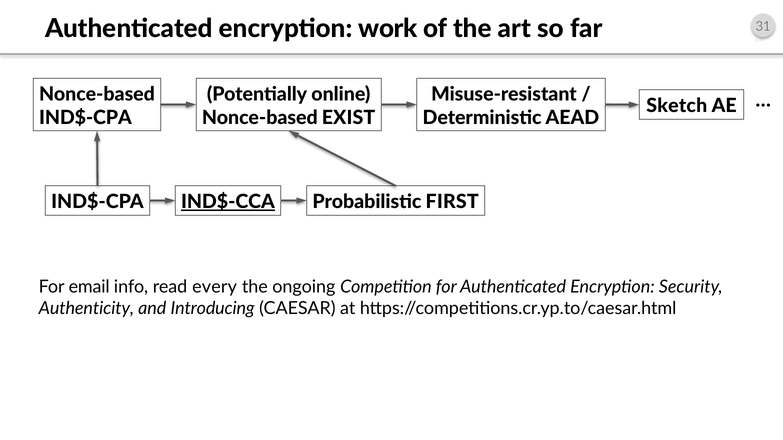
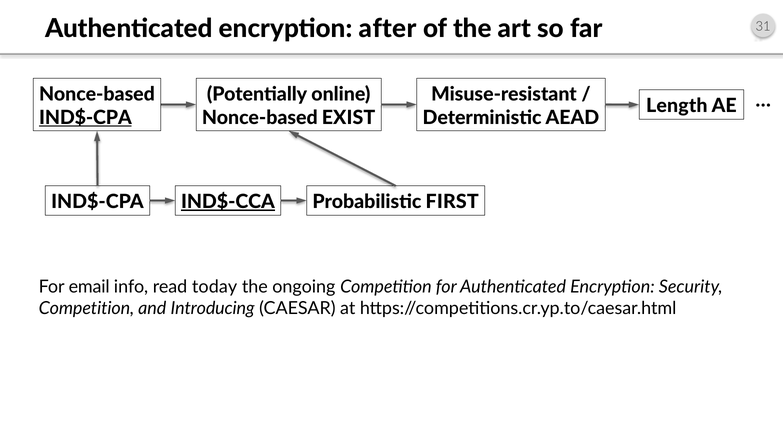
work: work -> after (388, 29)
Sketch: Sketch -> Length (677, 106)
IND$-CPA underline: none -> present (85, 118)
every: every -> today (215, 287)
Authenticity: Authenticity -> Competition (86, 309)
